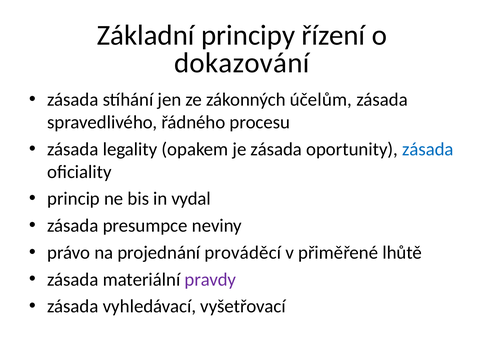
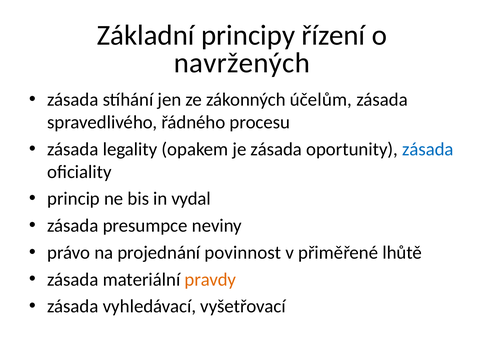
dokazování: dokazování -> navržených (242, 63)
prováděcí: prováděcí -> povinnost (243, 253)
pravdy colour: purple -> orange (210, 279)
